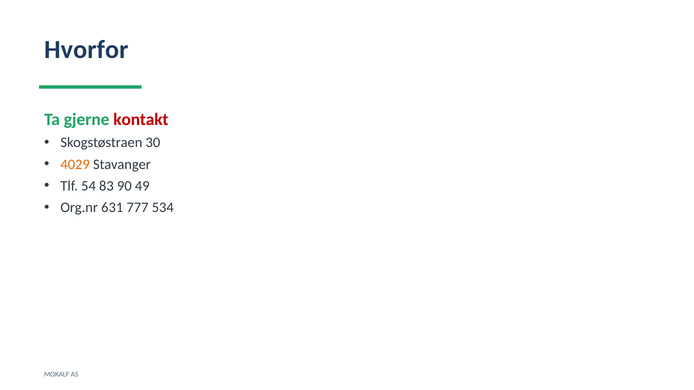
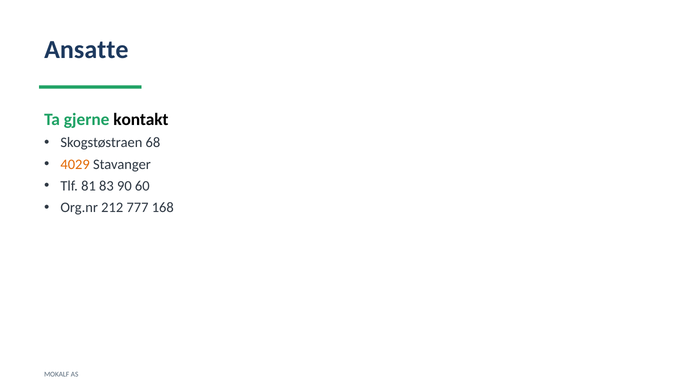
Hvorfor: Hvorfor -> Ansatte (86, 50)
kontakt colour: red -> black (141, 119)
30: 30 -> 68 (153, 143)
54: 54 -> 81 (88, 186)
49: 49 -> 60 (142, 186)
631: 631 -> 212 (112, 208)
534: 534 -> 168 (163, 208)
